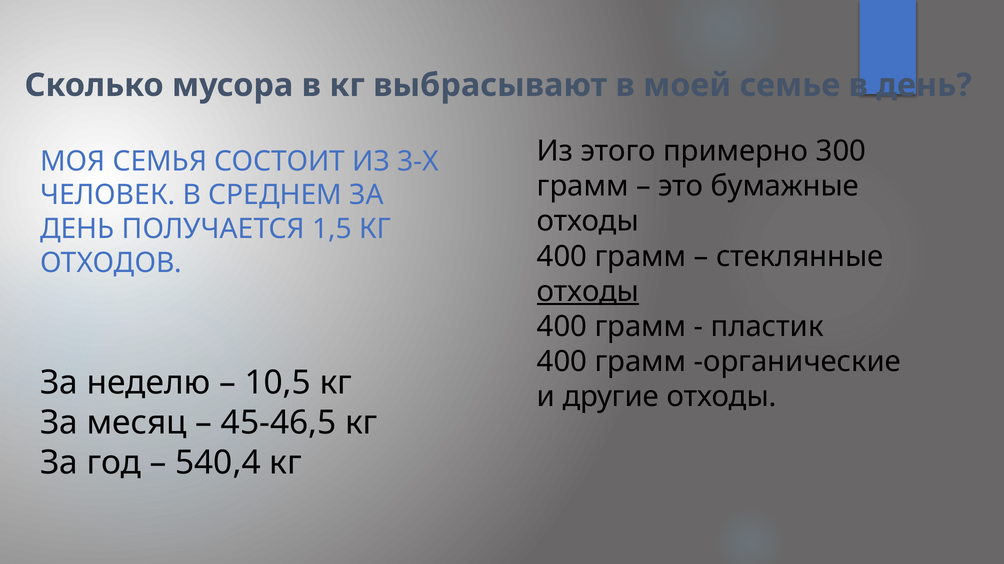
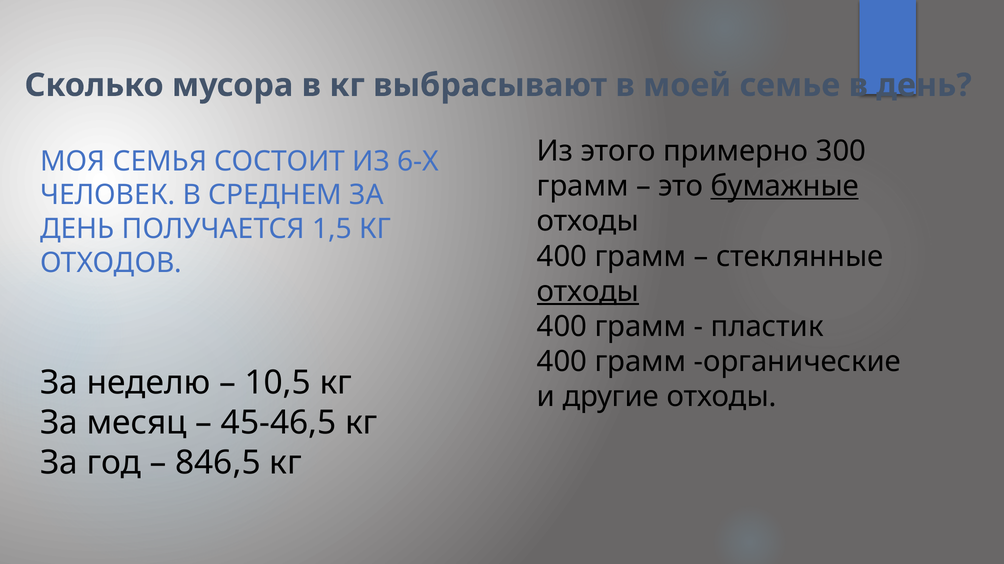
3-Х: 3-Х -> 6-Х (418, 161)
бумажные underline: none -> present (785, 186)
540,4: 540,4 -> 846,5 (218, 464)
